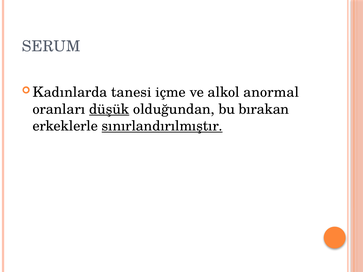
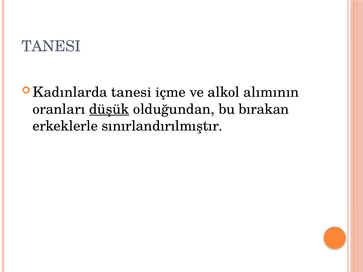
SERUM: SERUM -> TANESI (51, 46)
anormal: anormal -> alımının (271, 92)
sınırlandırılmıştır underline: present -> none (162, 126)
